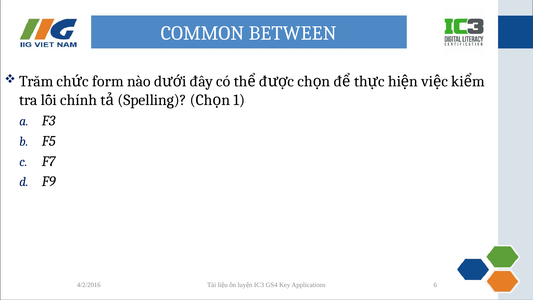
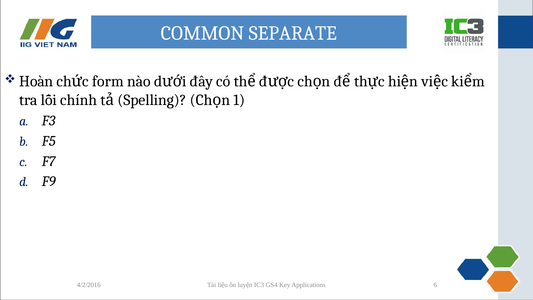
BETWEEN: BETWEEN -> SEPARATE (293, 33)
Trăm: Trăm -> Hoàn (36, 81)
